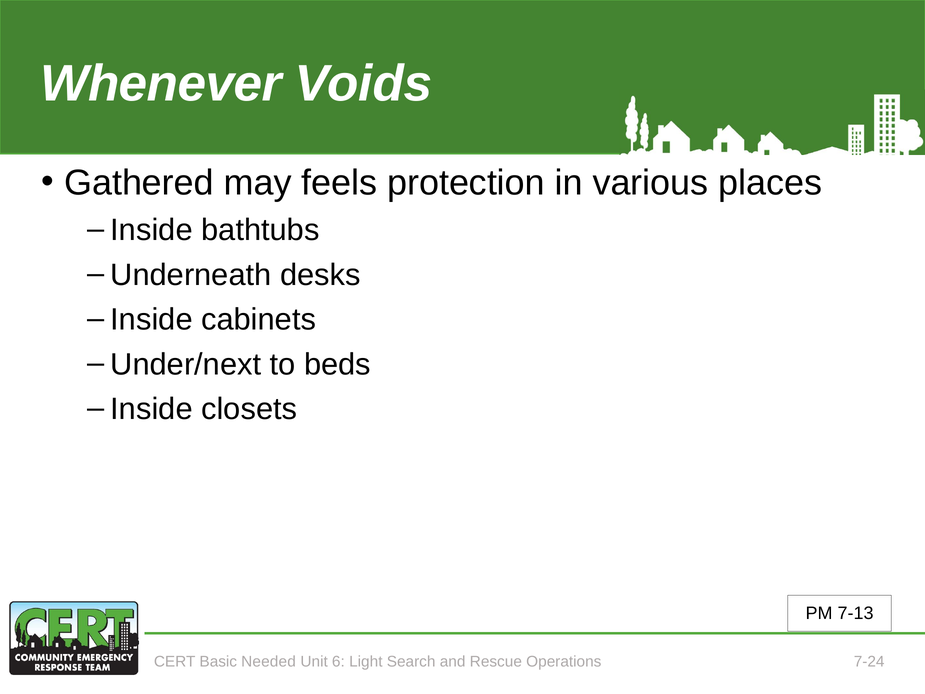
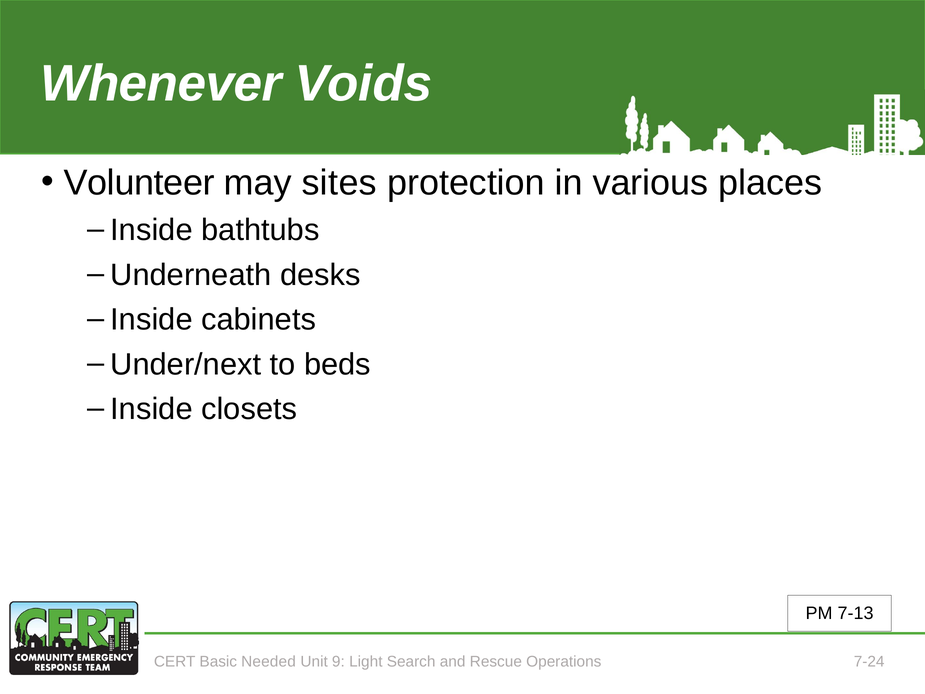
Gathered: Gathered -> Volunteer (139, 183)
feels: feels -> sites (339, 183)
6: 6 -> 9 (338, 661)
